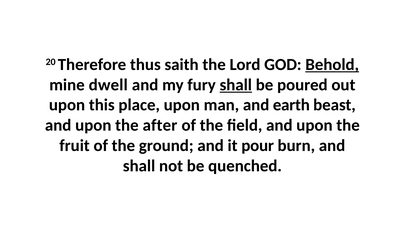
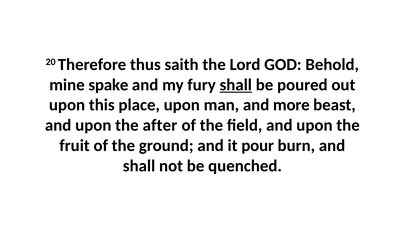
Behold underline: present -> none (332, 64)
dwell: dwell -> spake (108, 85)
earth: earth -> more (291, 105)
